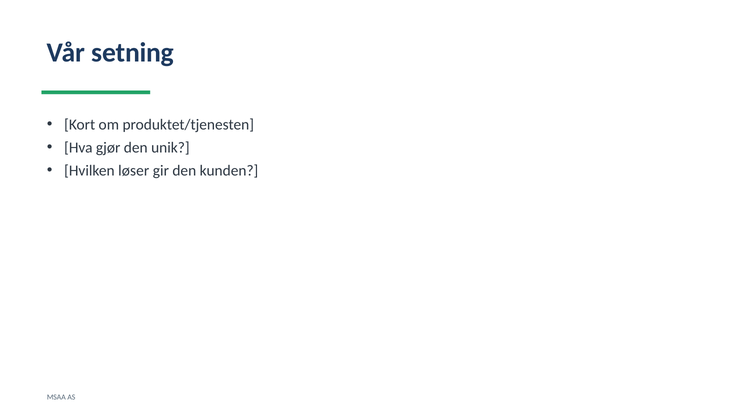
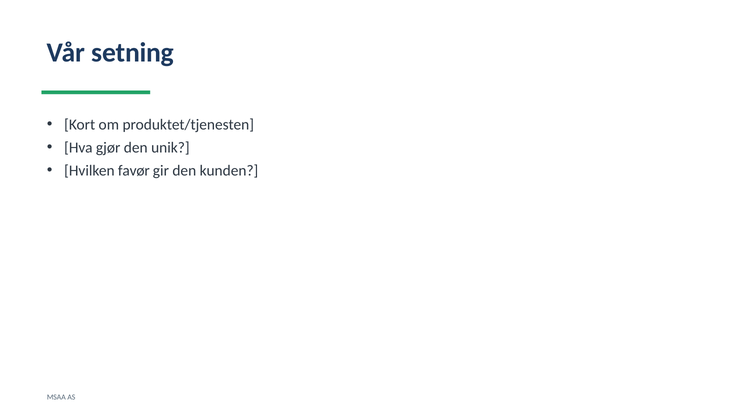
løser: løser -> favør (134, 171)
